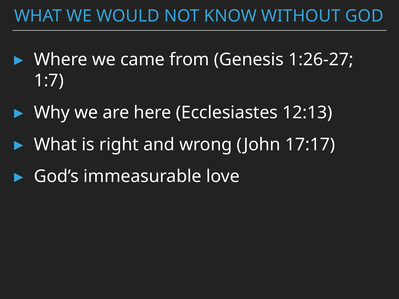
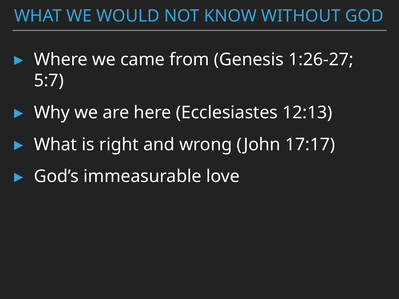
1:7: 1:7 -> 5:7 (49, 81)
